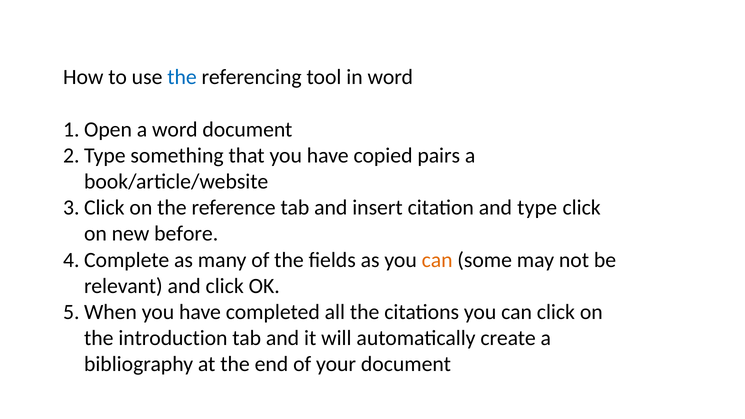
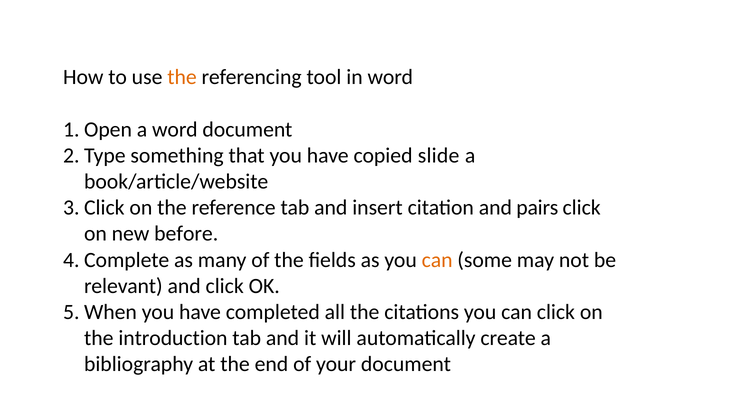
the colour: blue -> orange (182, 77)
pairs: pairs -> slide (439, 156)
type: type -> pairs (537, 208)
